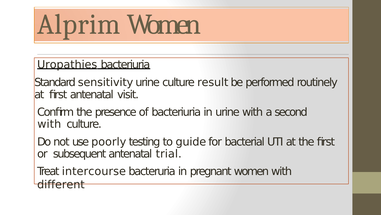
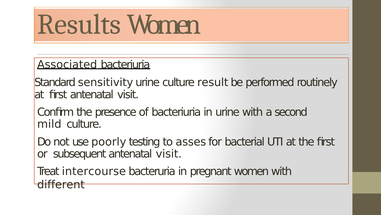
Alprim: Alprim -> Results (79, 24)
Uropathies: Uropathies -> Associated (67, 65)
with: with -> mild (49, 124)
guide: guide -> asses (191, 141)
subsequent antenatal trial: trial -> visit (169, 153)
